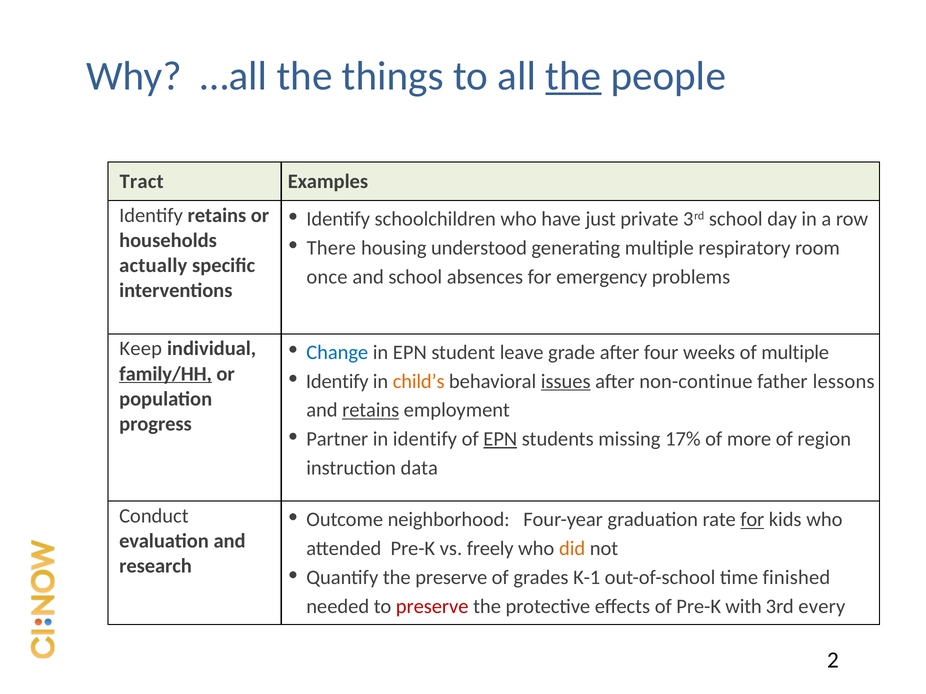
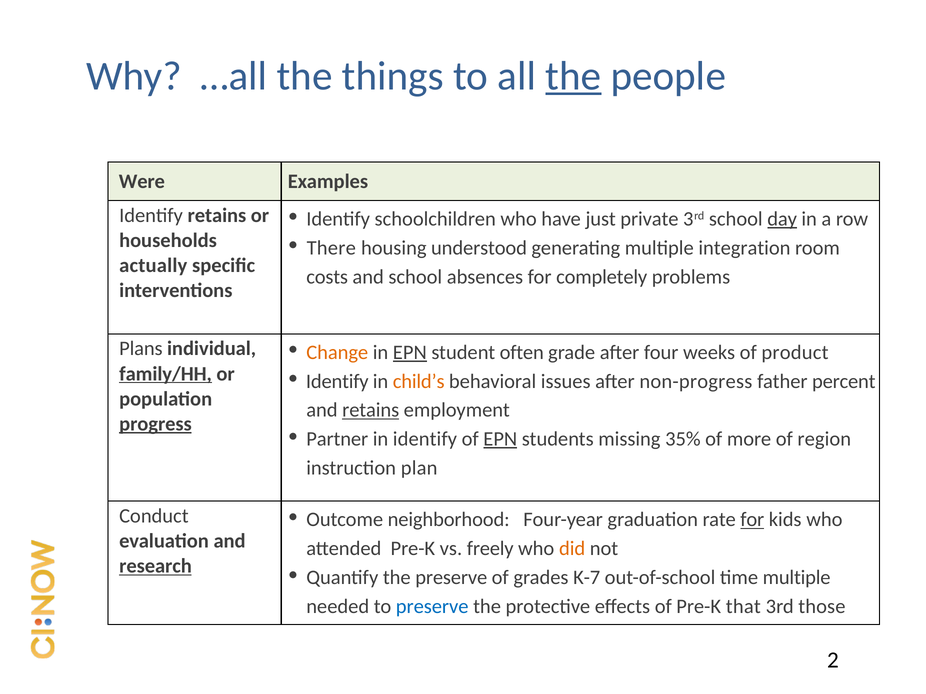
Tract: Tract -> Were (142, 182)
day underline: none -> present (782, 219)
respiratory: respiratory -> integration (744, 248)
once: once -> costs (327, 277)
emergency: emergency -> completely (602, 277)
Keep: Keep -> Plans (141, 349)
Change colour: blue -> orange (337, 353)
EPN underline: none -> present (410, 353)
leave: leave -> often (522, 353)
of multiple: multiple -> product (795, 353)
issues underline: present -> none (566, 382)
non-continue: non-continue -> non-progress (696, 382)
lessons: lessons -> percent (844, 382)
progress underline: none -> present (155, 424)
17%: 17% -> 35% (683, 439)
data: data -> plan (419, 468)
research underline: none -> present (155, 567)
K-1: K-1 -> K-7 (587, 578)
time finished: finished -> multiple (797, 578)
preserve colour: red -> blue (432, 607)
with: with -> that (743, 607)
every: every -> those (822, 607)
